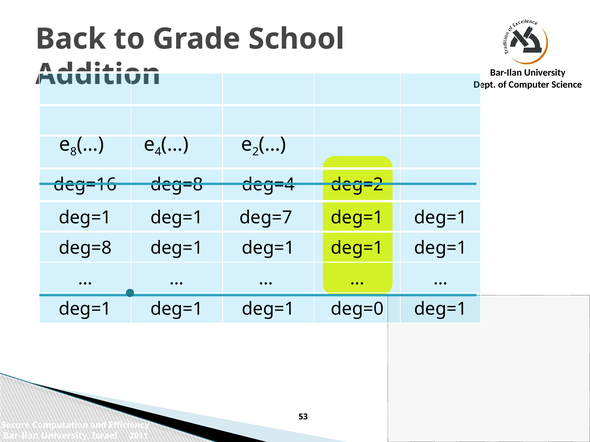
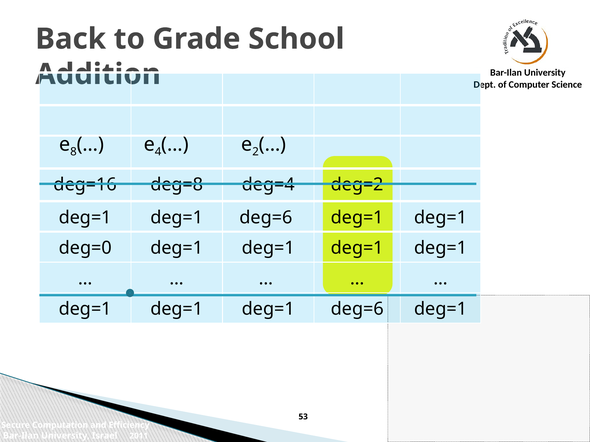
deg=7: deg=7 -> deg=6 (266, 218)
deg=8: deg=8 -> deg=0 (85, 248)
deg=1 deg=1 deg=1 deg=0: deg=0 -> deg=6 (357, 309)
